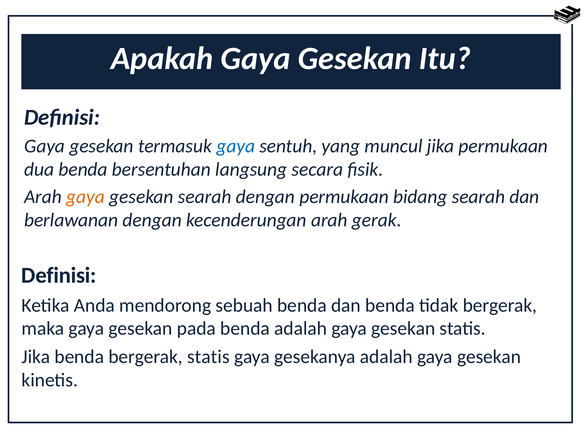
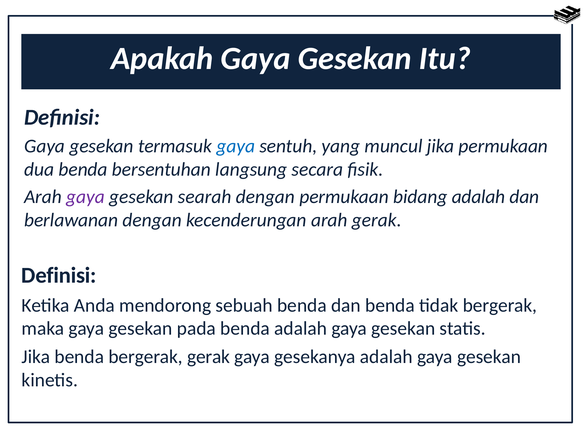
gaya colour: orange -> purple (86, 197)
bidang searah: searah -> adalah (479, 197)
bergerak statis: statis -> gerak (209, 357)
